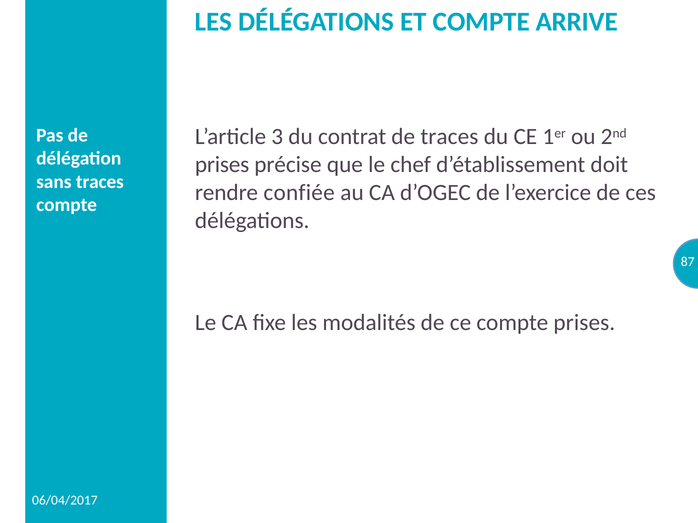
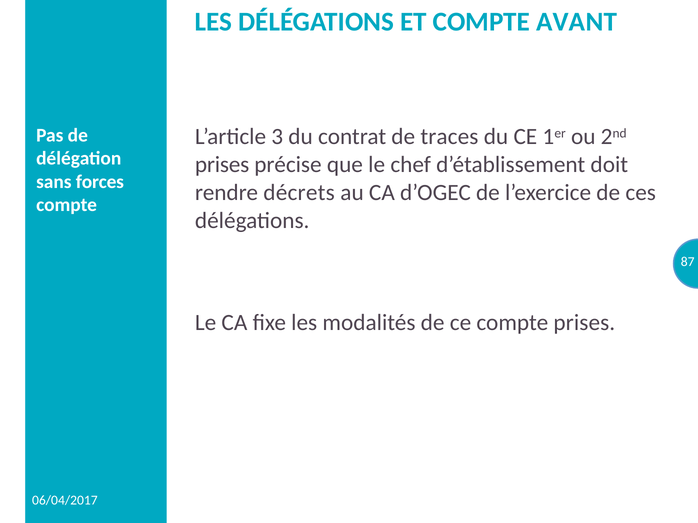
ARRIVE: ARRIVE -> AVANT (577, 22)
sans traces: traces -> forces (100, 182)
confiée: confiée -> décrets (299, 193)
